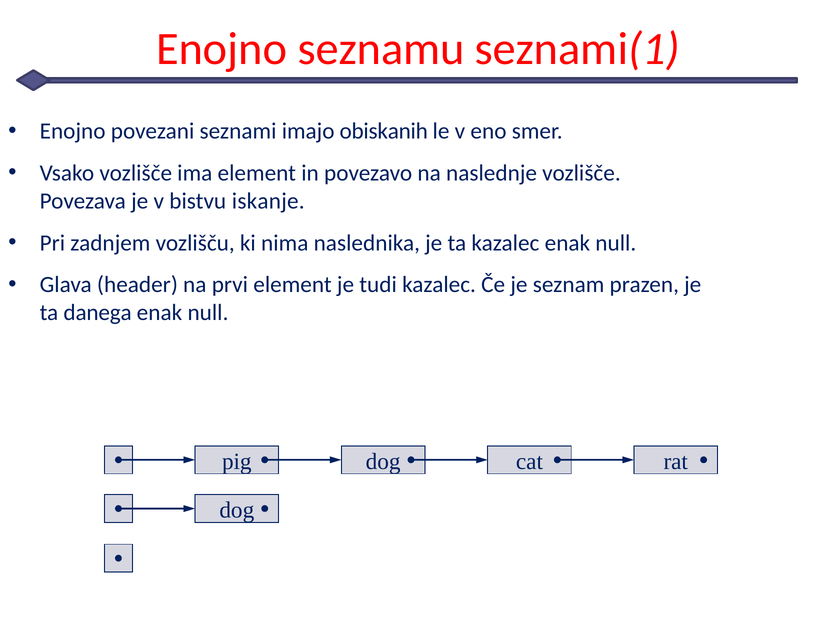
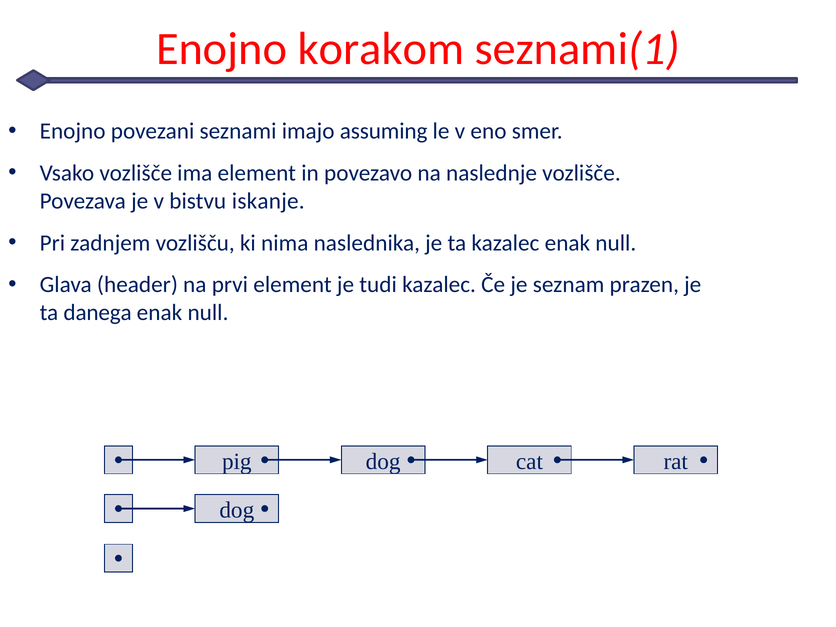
seznamu: seznamu -> korakom (381, 49)
obiskanih: obiskanih -> assuming (384, 131)
